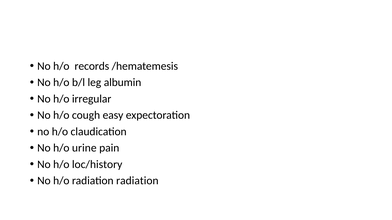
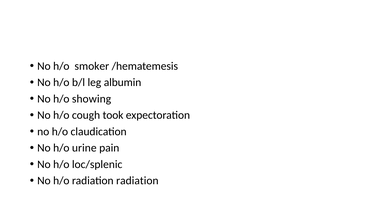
records: records -> smoker (92, 66)
irregular: irregular -> showing (92, 99)
easy: easy -> took (113, 115)
loc/history: loc/history -> loc/splenic (97, 165)
